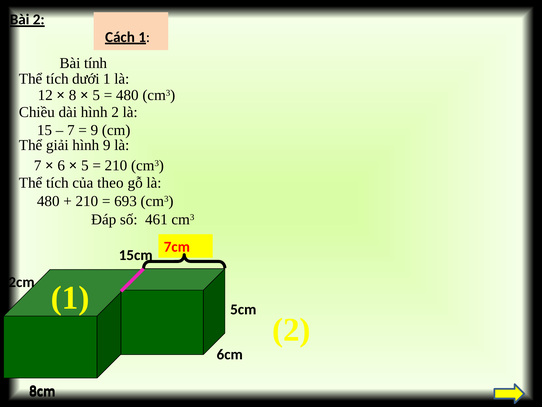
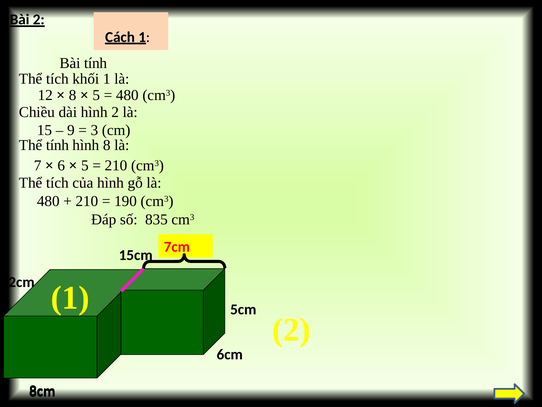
dưới: dưới -> khối (86, 79)
7: 7 -> 9 (71, 130)
9: 9 -> 3 (94, 130)
Thể giải: giải -> tính (57, 145)
hình 9: 9 -> 8 (107, 145)
của theo: theo -> hình (110, 183)
693: 693 -> 190 (125, 201)
461: 461 -> 835 (156, 219)
